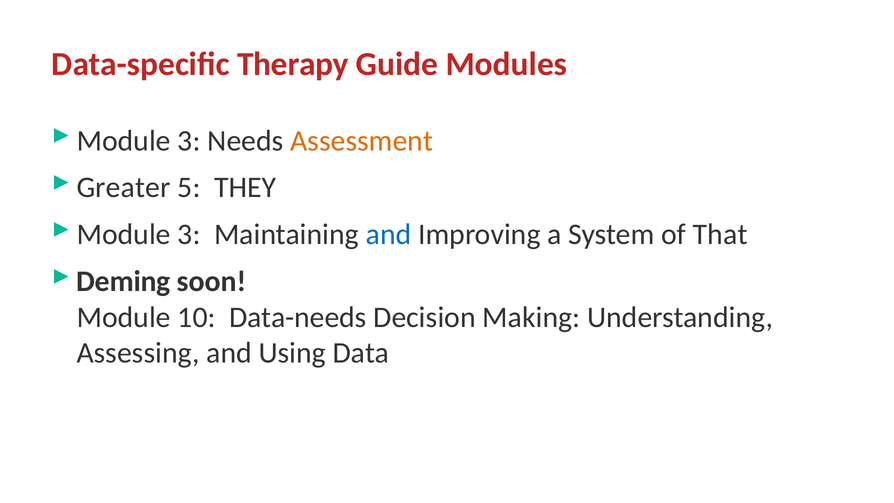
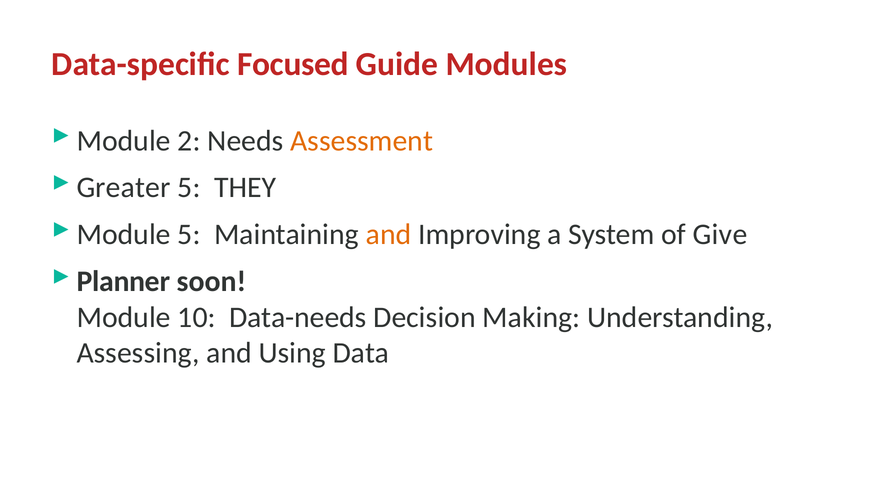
Therapy: Therapy -> Focused (293, 64)
3: 3 -> 2 (189, 141)
3: 3 -> 5 (189, 235)
and colour: blue -> orange (389, 235)
That: That -> Give (720, 235)
Deming: Deming -> Planner (123, 281)
